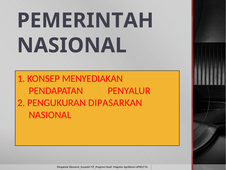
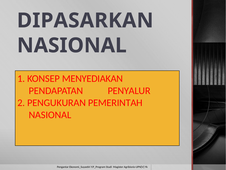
PEMERINTAH: PEMERINTAH -> DIPASARKAN (85, 20)
DIPASARKAN: DIPASARKAN -> PEMERINTAH (115, 102)
